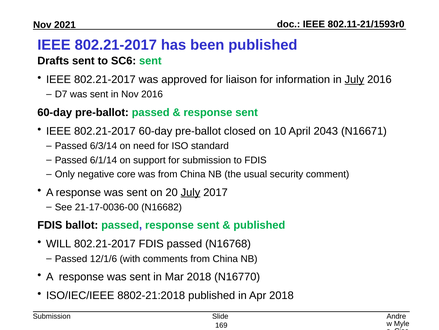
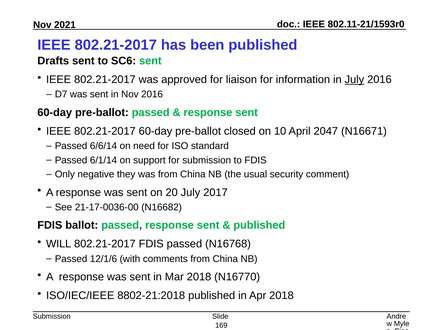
2043: 2043 -> 2047 (326, 131)
6/3/14: 6/3/14 -> 6/6/14 (103, 146)
core: core -> they (126, 174)
July underline: present -> none (190, 192)
